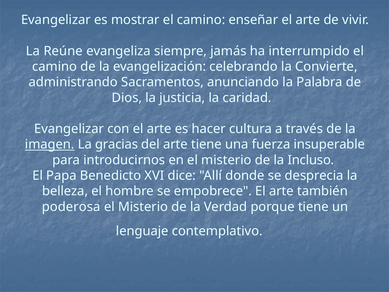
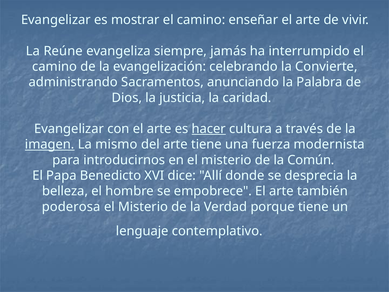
hacer underline: none -> present (209, 129)
gracias: gracias -> mismo (116, 144)
insuperable: insuperable -> modernista (329, 144)
Incluso: Incluso -> Común (311, 160)
